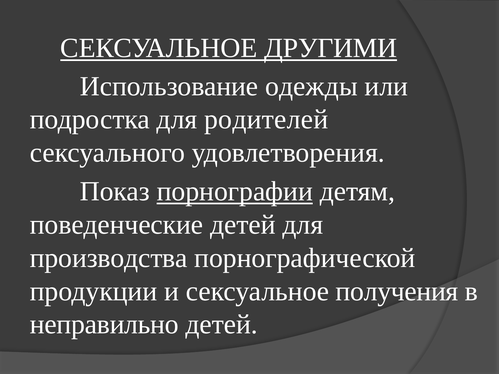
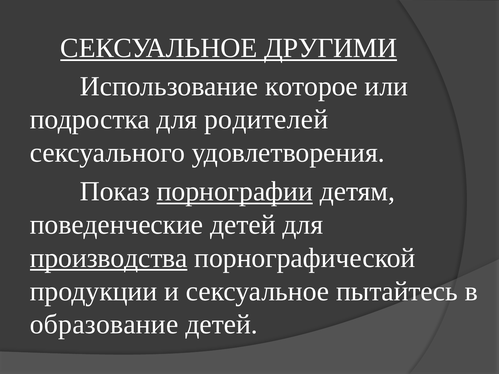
одежды: одежды -> которое (311, 86)
производства underline: none -> present (109, 258)
получения: получения -> пытайтесь (397, 291)
неправильно: неправильно -> образование (104, 325)
